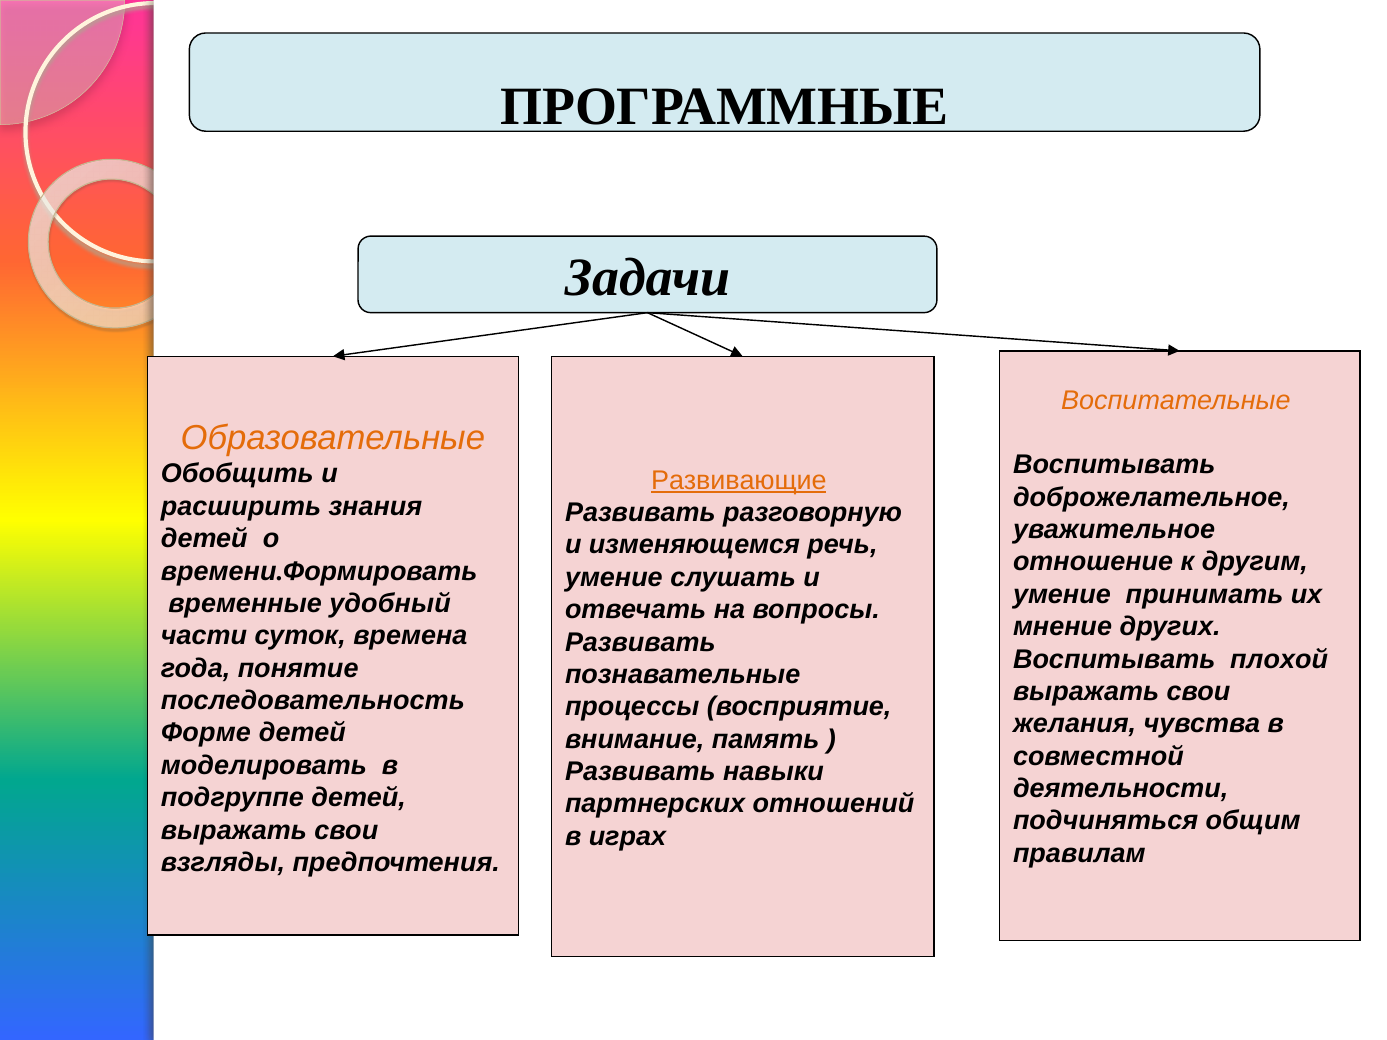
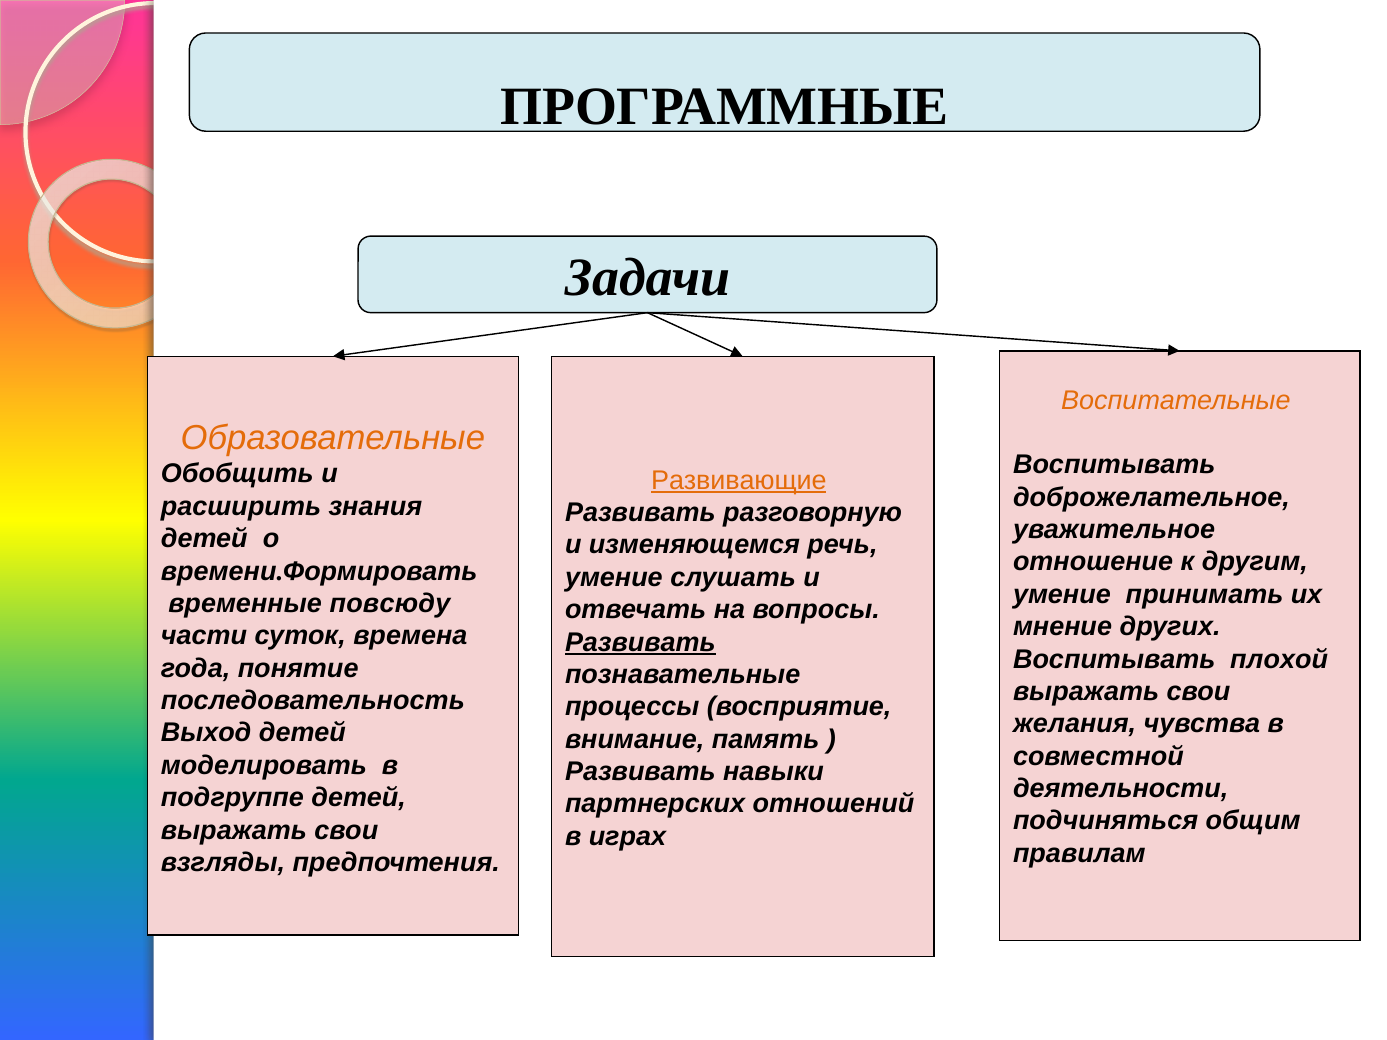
удобный: удобный -> повсюду (390, 604)
Развивать underline: none -> present (640, 642)
Форме: Форме -> Выход (206, 733)
